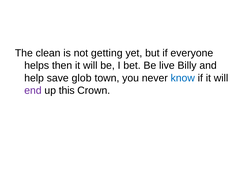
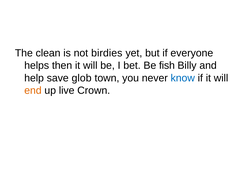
getting: getting -> birdies (107, 53)
live: live -> fish (167, 65)
end colour: purple -> orange (33, 90)
this: this -> live (67, 90)
